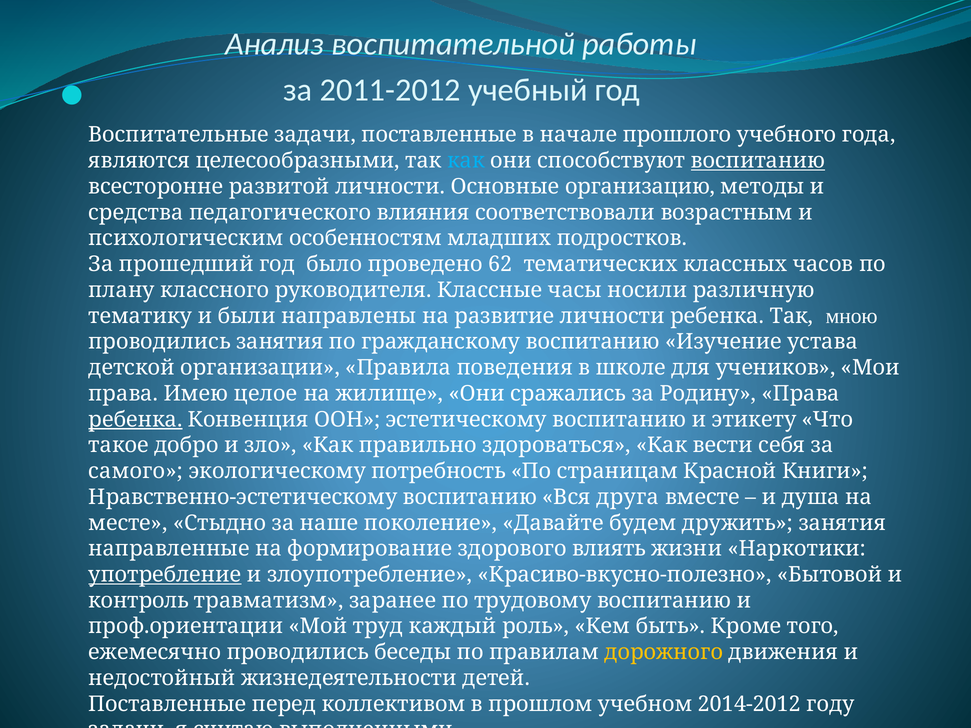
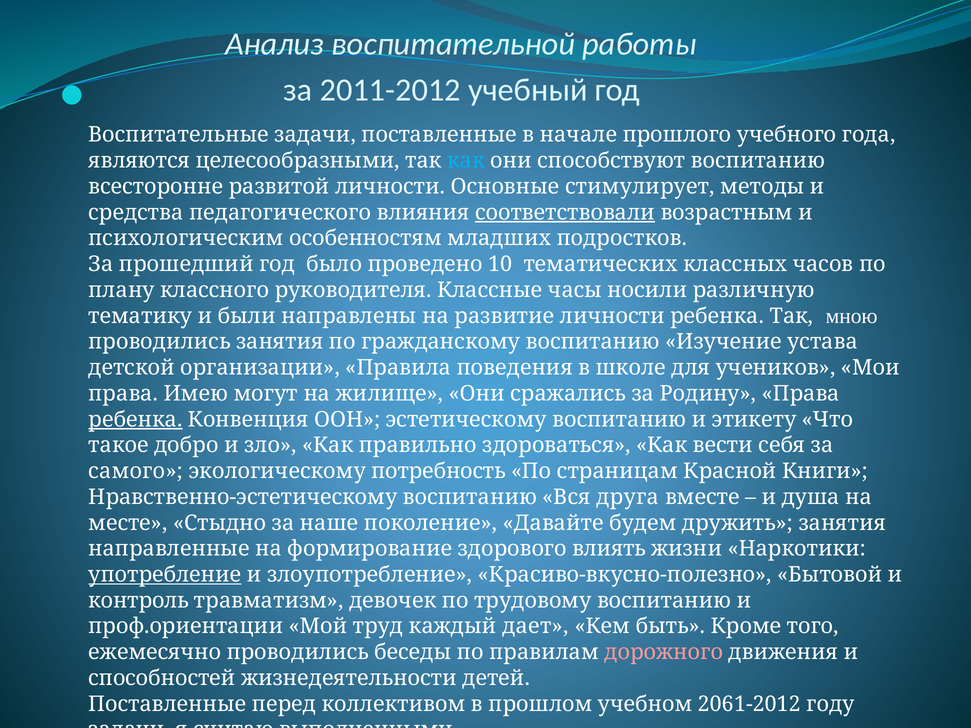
воспитанию underline: present -> none (758, 161)
организацию: организацию -> стимулирует (640, 187)
соответствовали underline: none -> present (565, 213)
62: 62 -> 10 (500, 264)
целое: целое -> могут (266, 394)
заранее: заранее -> девочек (393, 601)
роль: роль -> дает (536, 627)
дорожного colour: yellow -> pink (664, 652)
недостойный: недостойный -> способностей (162, 678)
2014-2012: 2014-2012 -> 2061-2012 (749, 704)
